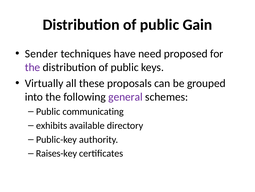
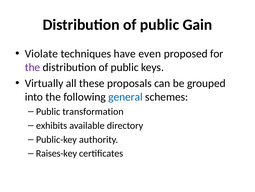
Sender: Sender -> Violate (41, 53)
need: need -> even (150, 53)
general colour: purple -> blue (126, 97)
communicating: communicating -> transformation (93, 111)
